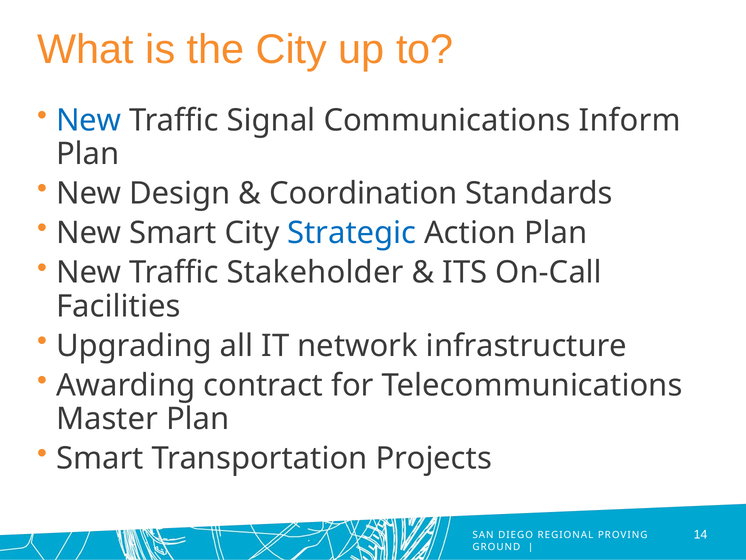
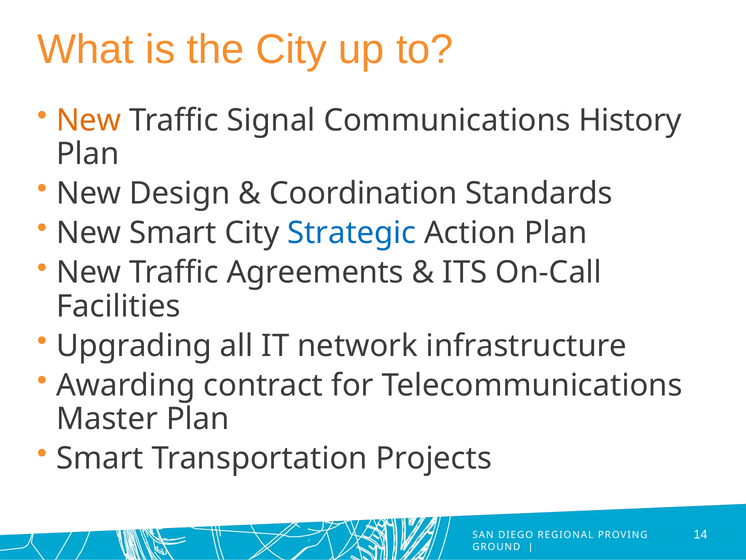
New colour: blue -> orange (89, 120)
Inform: Inform -> History (630, 120)
Stakeholder: Stakeholder -> Agreements (315, 272)
